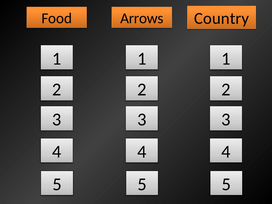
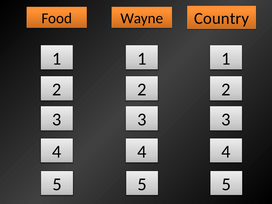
Arrows: Arrows -> Wayne (142, 18)
